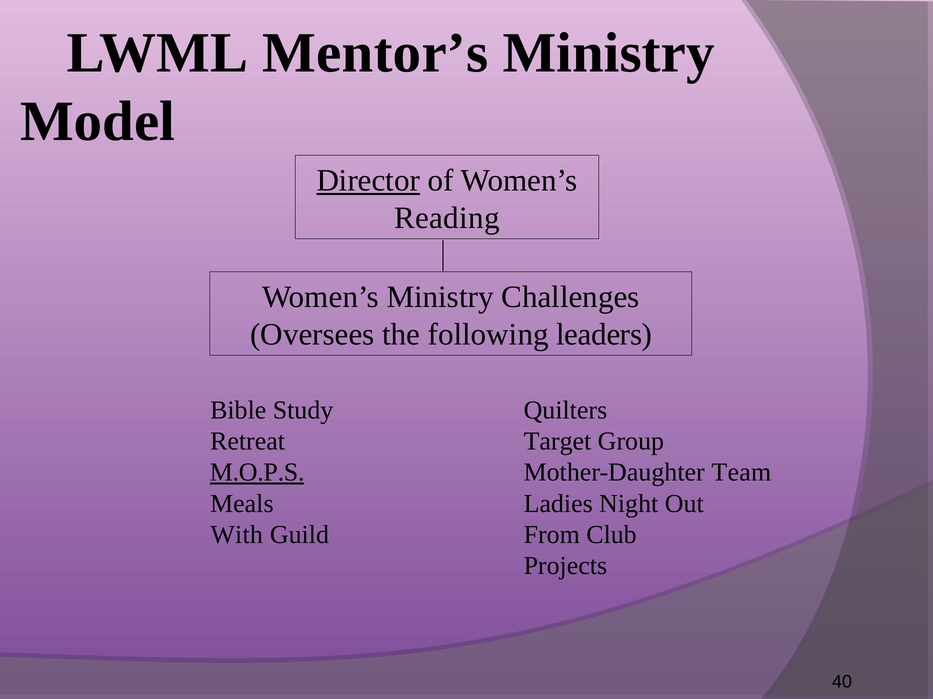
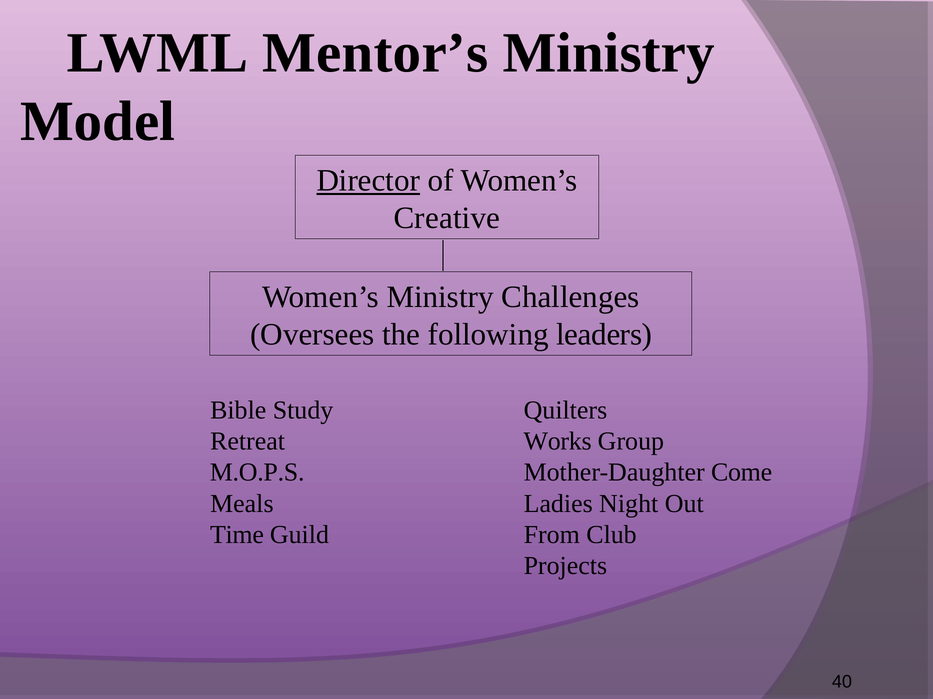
Reading: Reading -> Creative (447, 218)
Target: Target -> Works (558, 442)
M.O.P.S underline: present -> none (257, 473)
Team: Team -> Come (742, 473)
With: With -> Time (237, 535)
